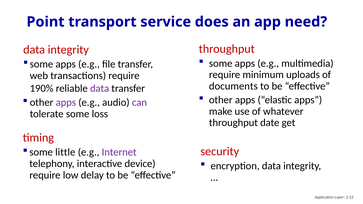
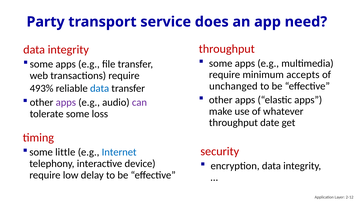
Point: Point -> Party (46, 22)
uploads: uploads -> accepts (303, 75)
documents: documents -> unchanged (233, 86)
190%: 190% -> 493% (42, 88)
data colour: purple -> blue (100, 88)
Internet colour: purple -> blue (119, 152)
